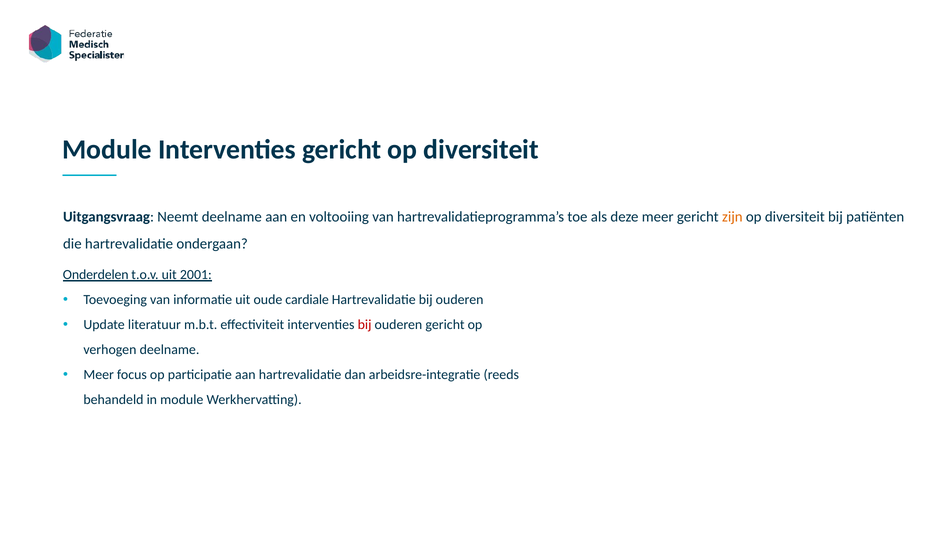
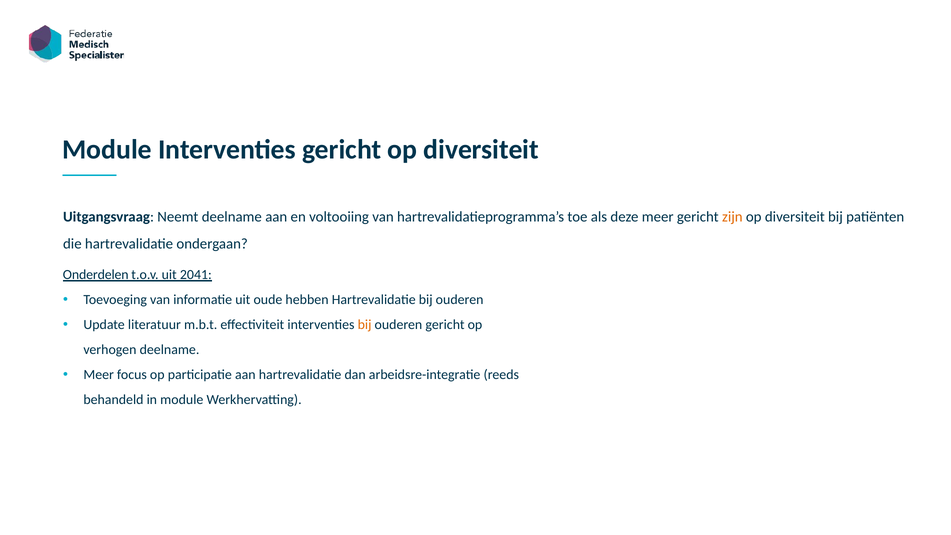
2001: 2001 -> 2041 (196, 275)
cardiale: cardiale -> hebben (307, 300)
bij colour: red -> orange (365, 325)
